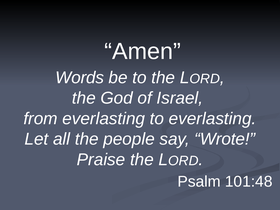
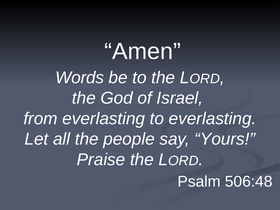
Wrote: Wrote -> Yours (225, 139)
101:48: 101:48 -> 506:48 (249, 181)
